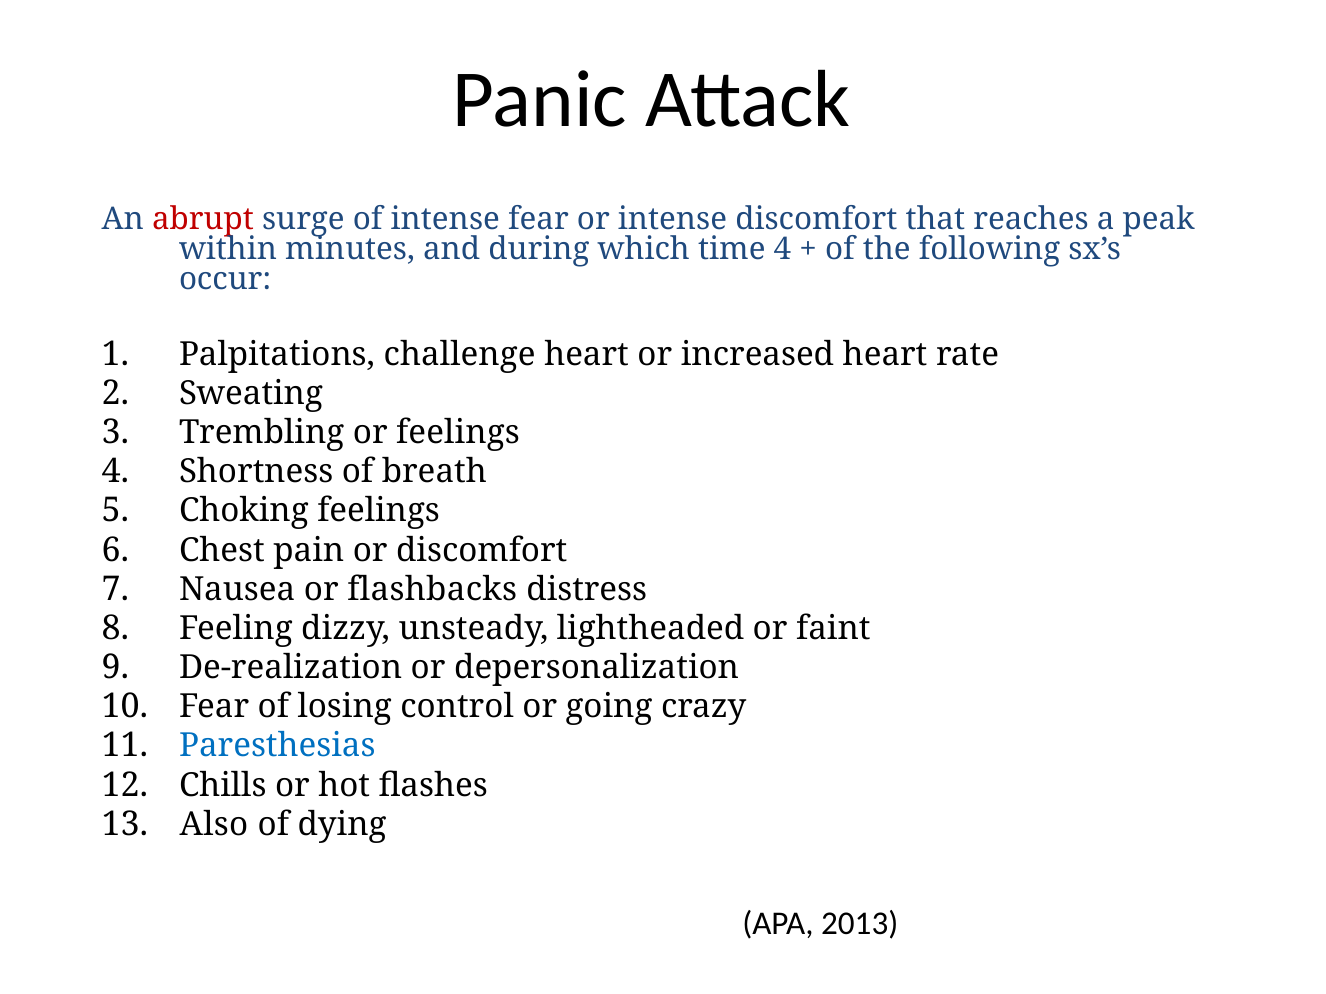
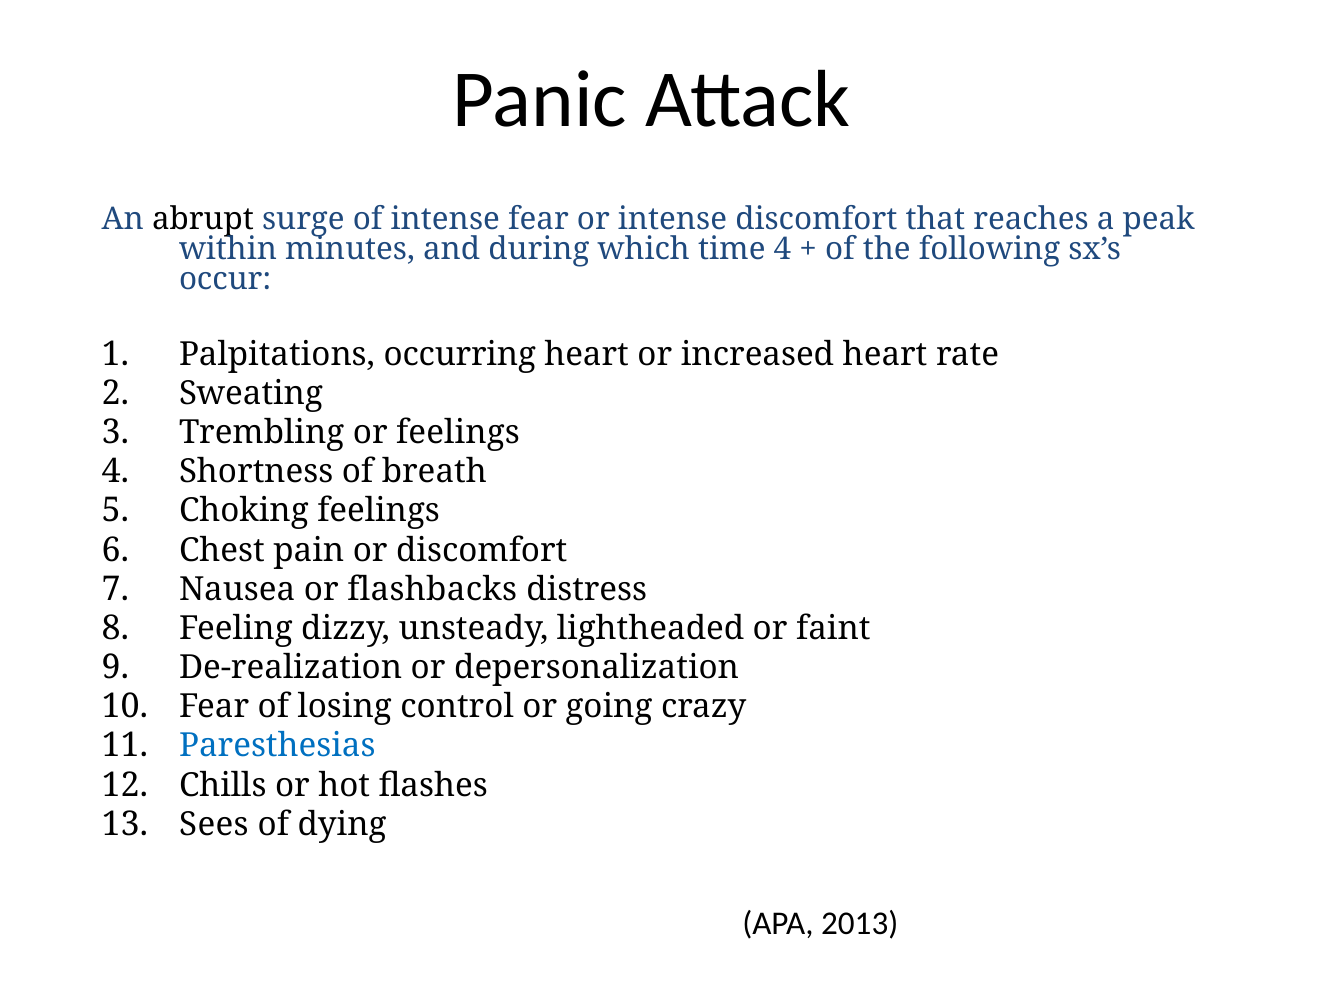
abrupt colour: red -> black (203, 219)
challenge: challenge -> occurring (460, 354)
Also: Also -> Sees (214, 825)
